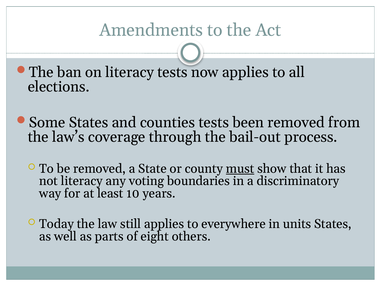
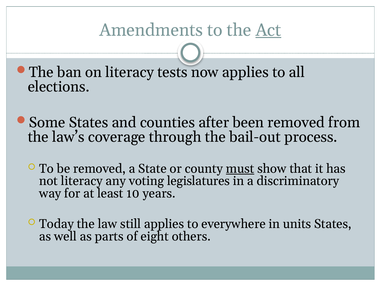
Act underline: none -> present (268, 30)
counties tests: tests -> after (214, 122)
boundaries: boundaries -> legislatures (198, 181)
